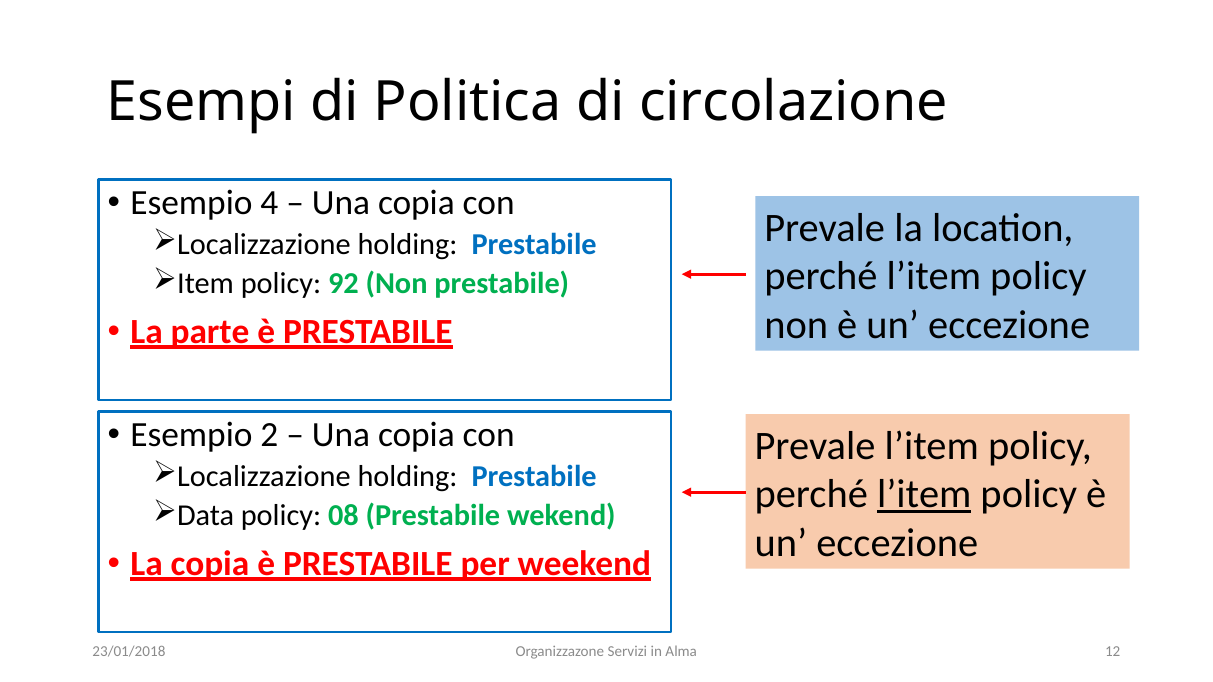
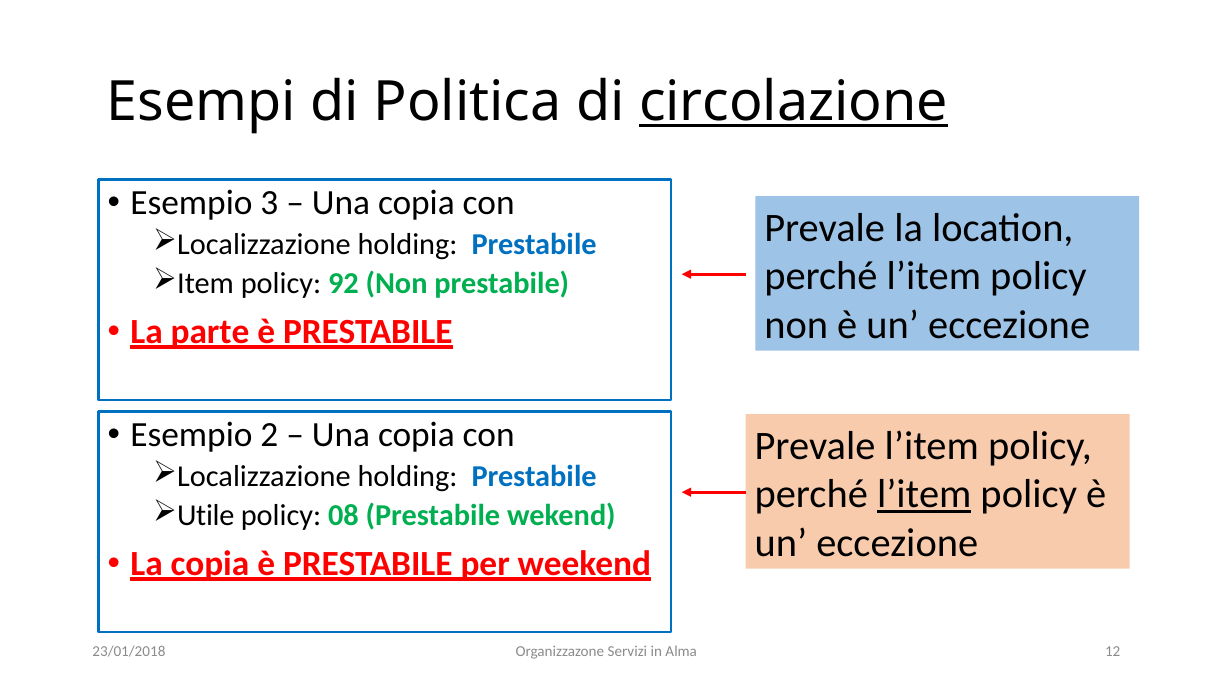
circolazione underline: none -> present (793, 102)
4: 4 -> 3 (269, 203)
Data: Data -> Utile (206, 516)
